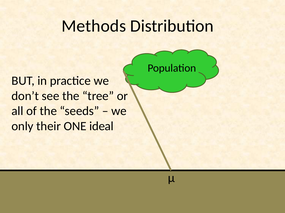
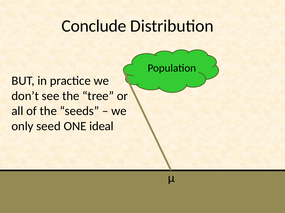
Methods: Methods -> Conclude (94, 26)
their: their -> seed (49, 127)
